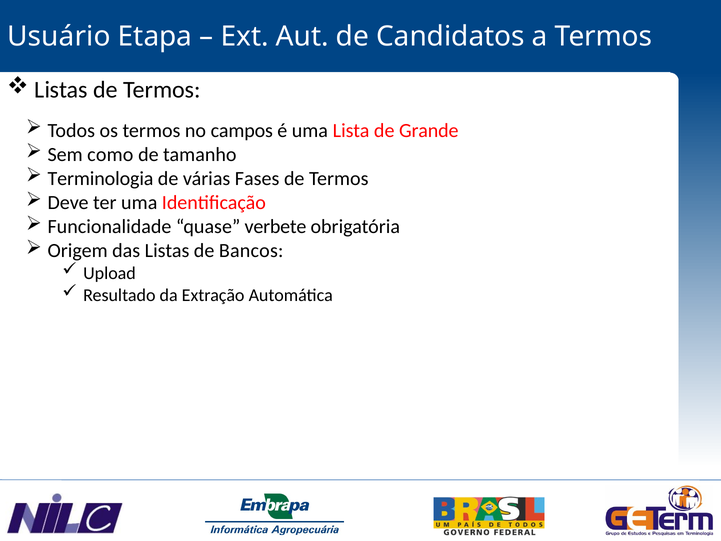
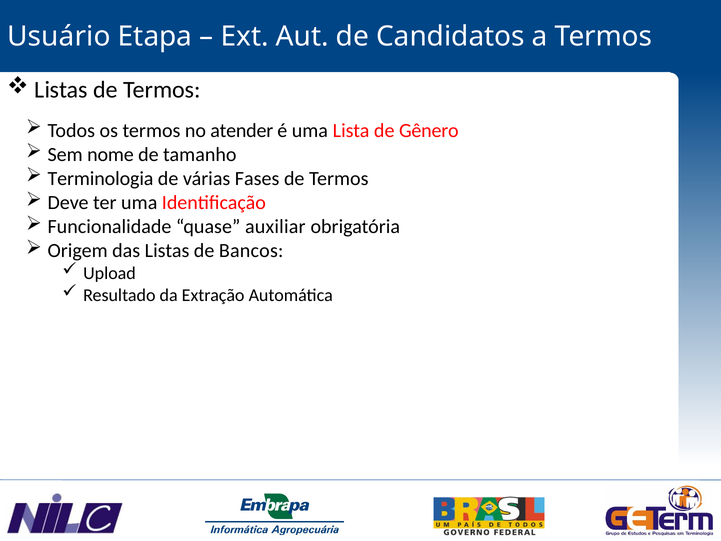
campos: campos -> atender (242, 130)
Grande: Grande -> Gênero (429, 130)
como: como -> nome (111, 154)
verbete: verbete -> auxiliar (275, 227)
